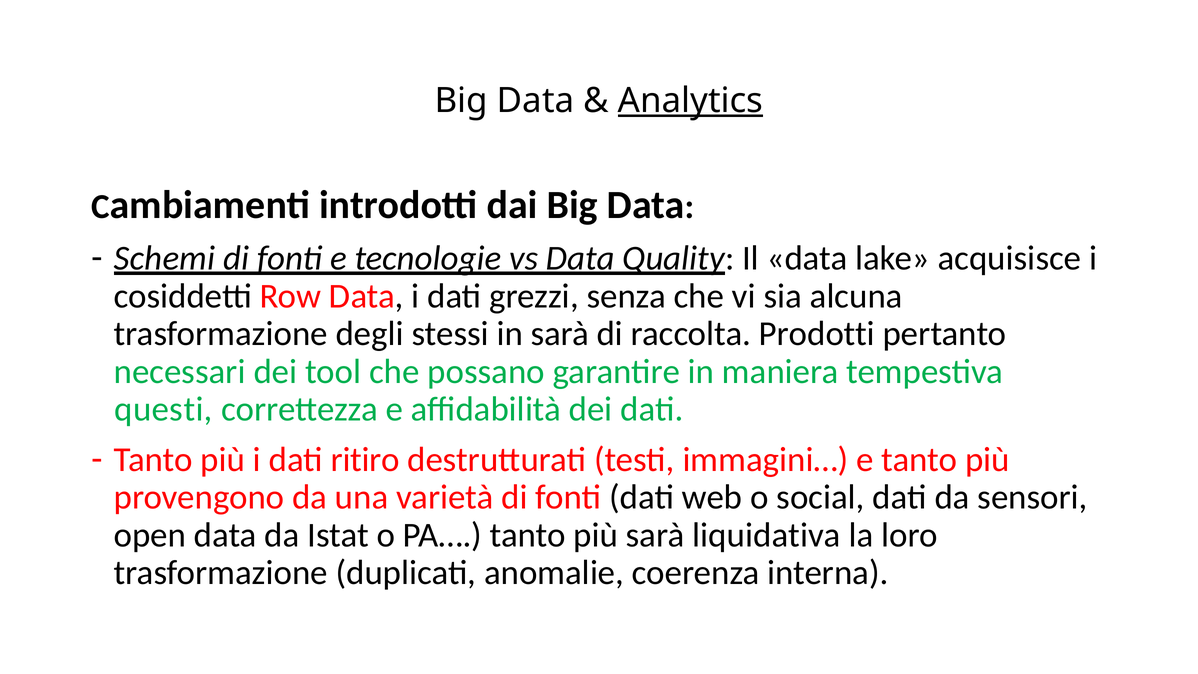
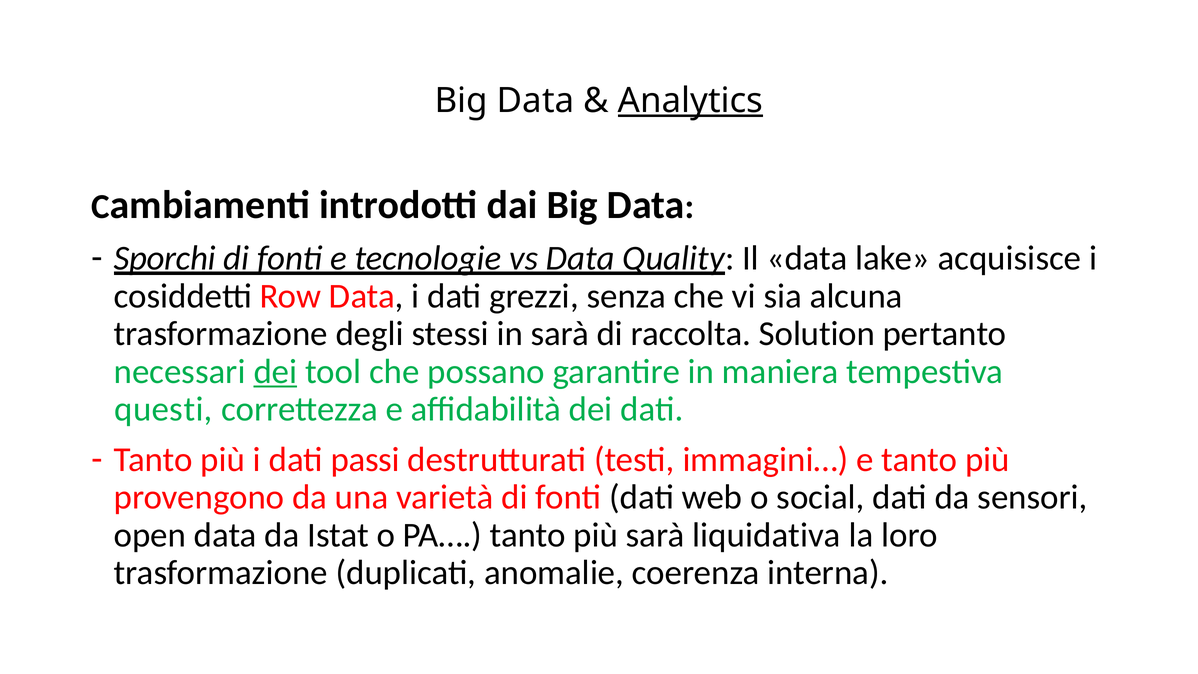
Schemi: Schemi -> Sporchi (165, 258)
Prodotti: Prodotti -> Solution (817, 334)
dei underline: none -> present (275, 371)
ritiro: ritiro -> passi (365, 459)
